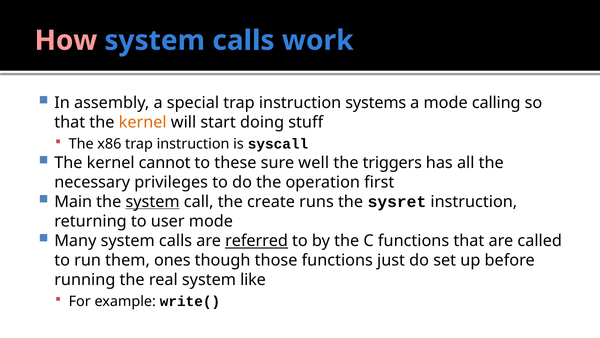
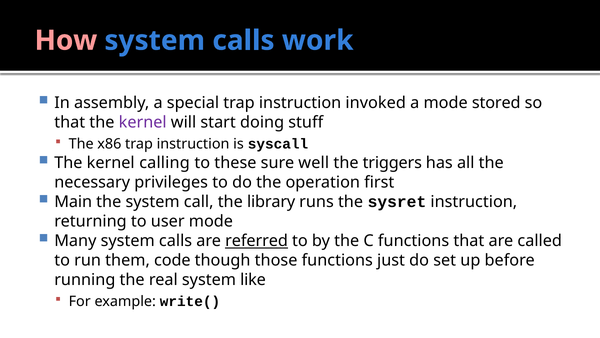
systems: systems -> invoked (376, 103)
calling: calling -> stored (496, 103)
kernel colour: orange -> purple (143, 122)
cannot: cannot -> calling (165, 162)
system underline: present -> none (153, 201)
create: create -> library (271, 201)
ones: ones -> code (172, 260)
